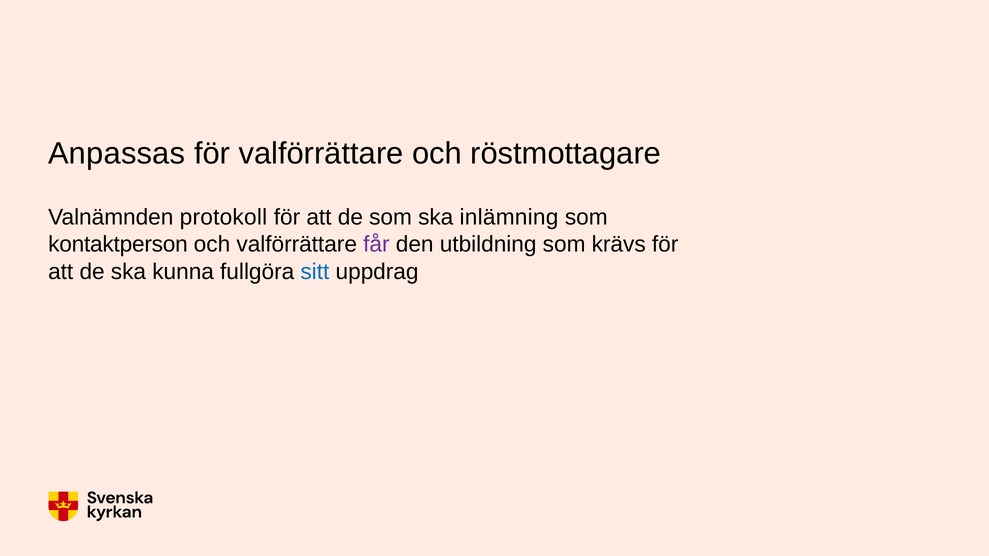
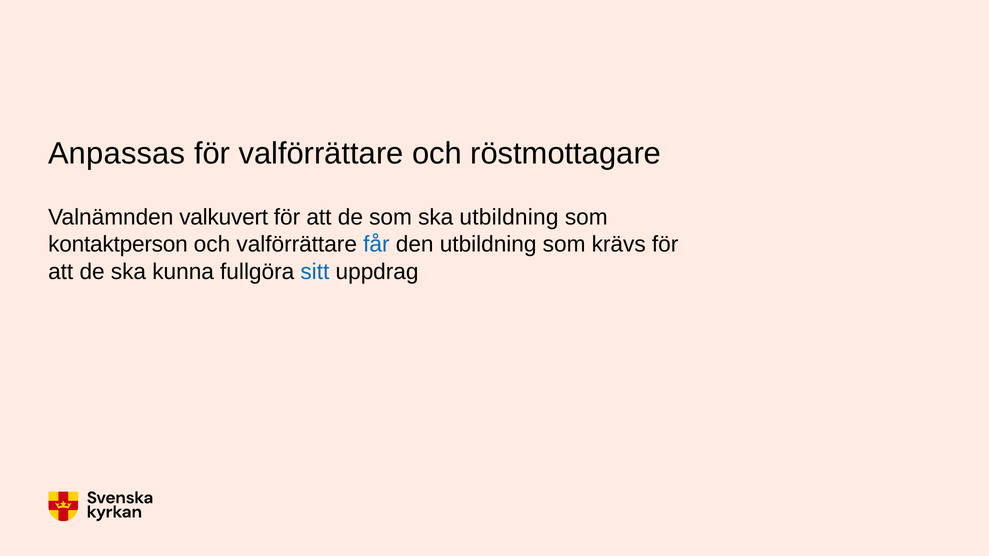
protokoll: protokoll -> valkuvert (224, 217)
ska inlämning: inlämning -> utbildning (509, 217)
får colour: purple -> blue (376, 245)
